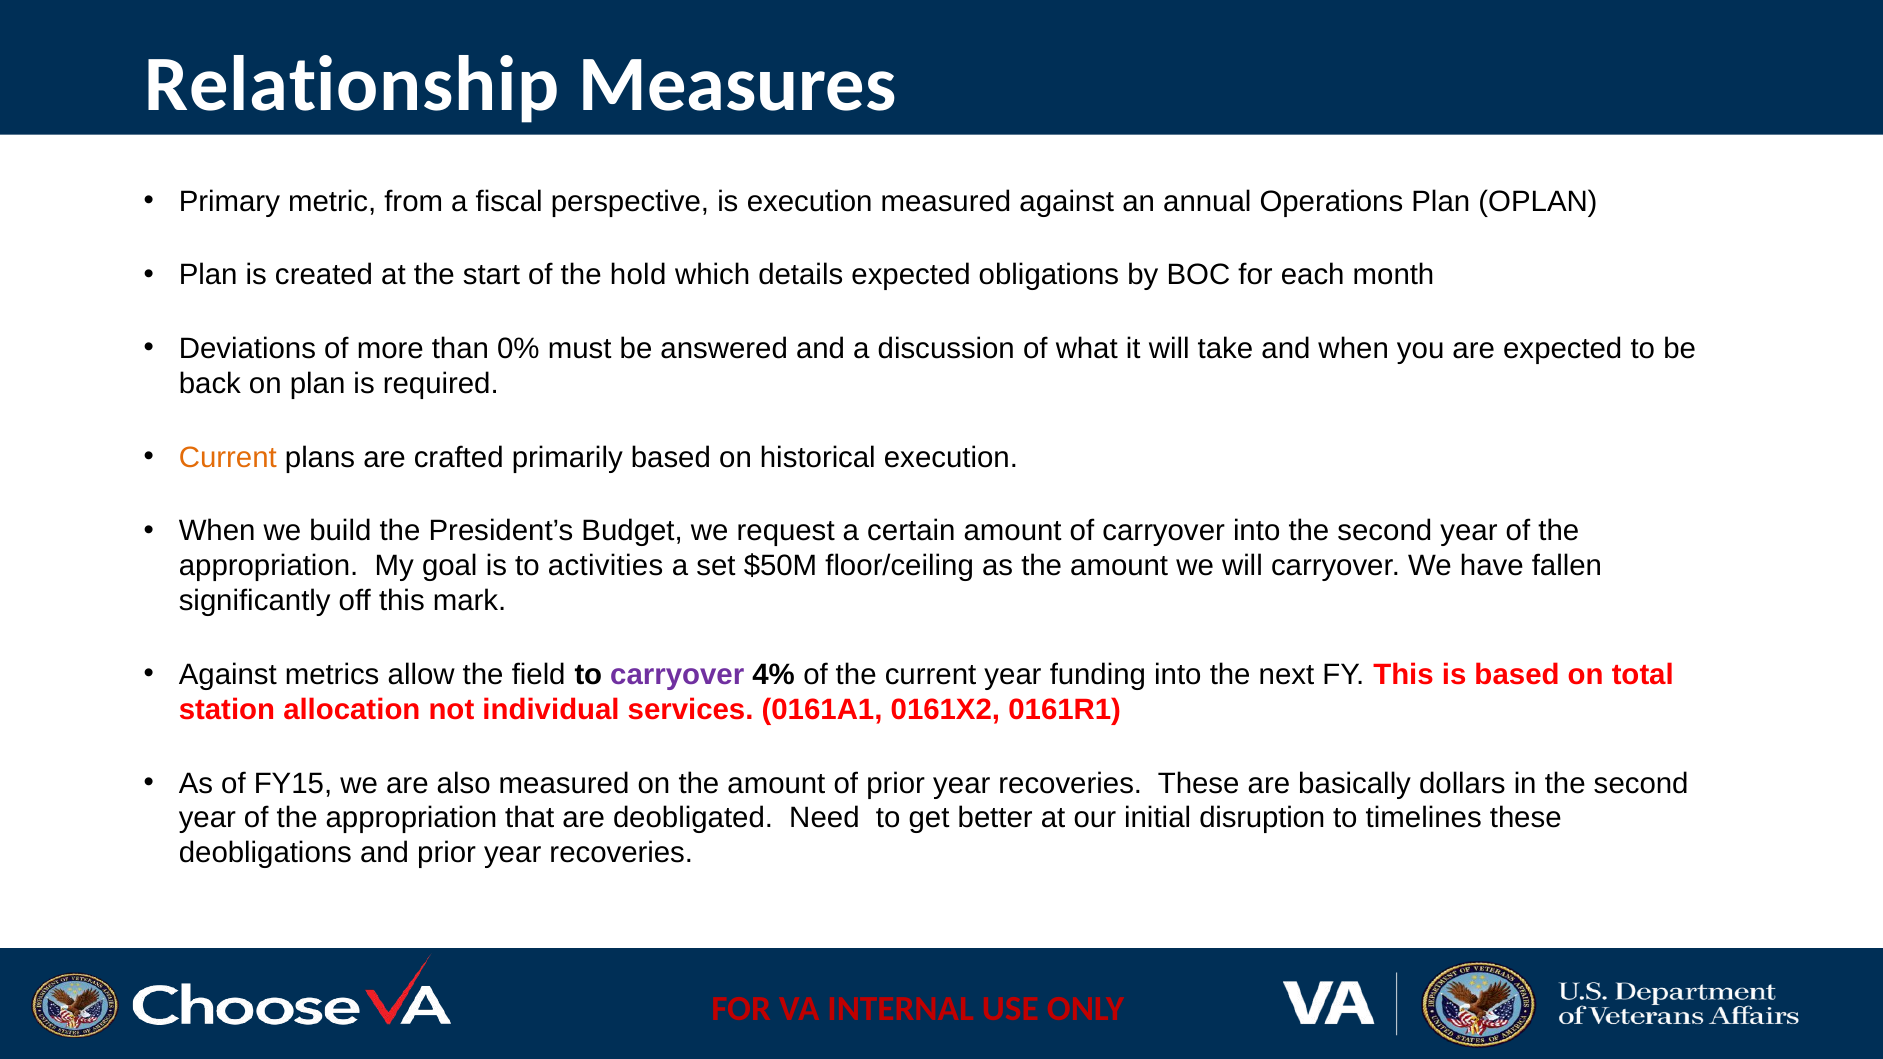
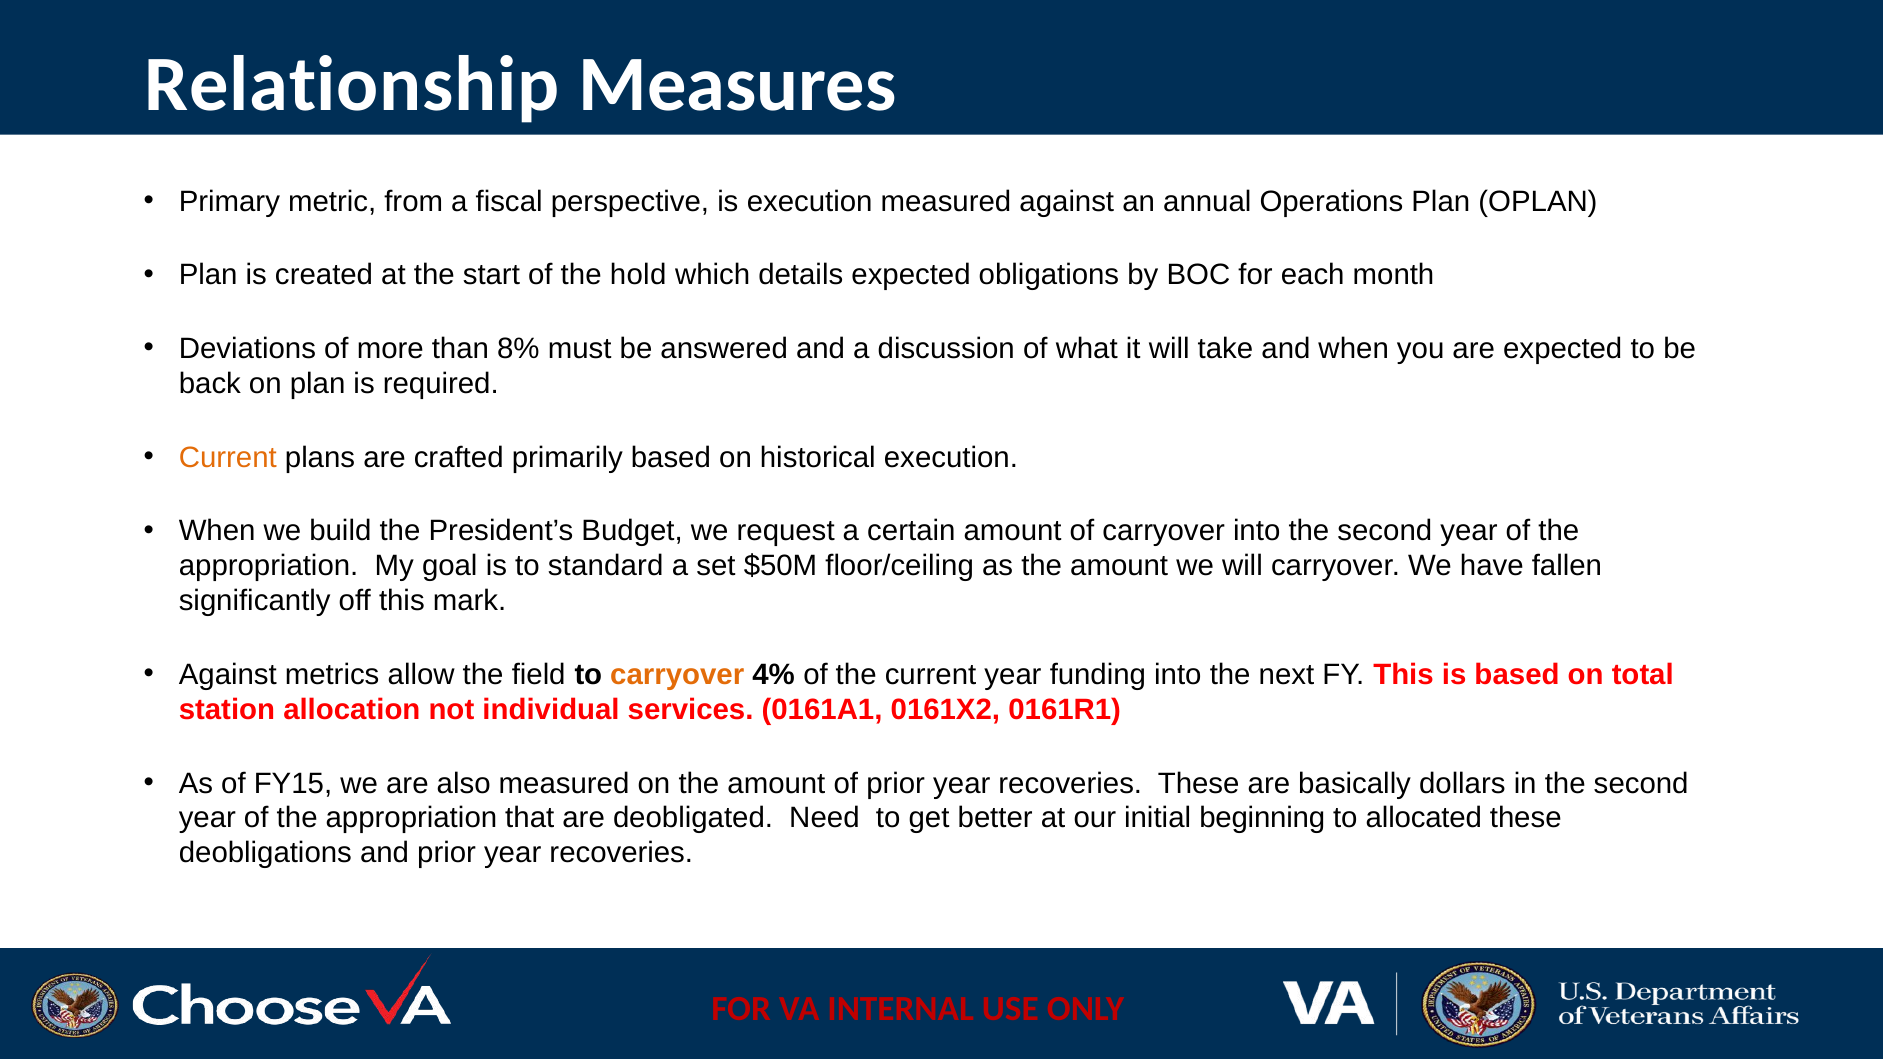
0%: 0% -> 8% (518, 349)
activities: activities -> standard (606, 566)
carryover colour: purple -> orange (677, 675)
disruption: disruption -> beginning (1262, 818)
timelines: timelines -> allocated (1424, 818)
